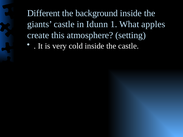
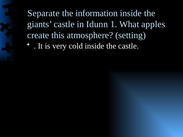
Different: Different -> Separate (43, 13)
background: background -> information (97, 13)
